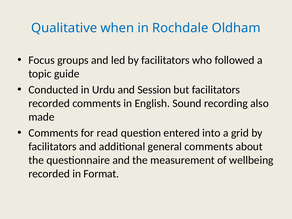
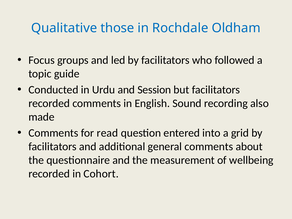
when: when -> those (117, 28)
Format: Format -> Cohort (101, 174)
